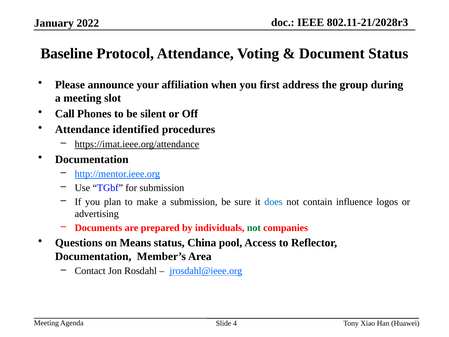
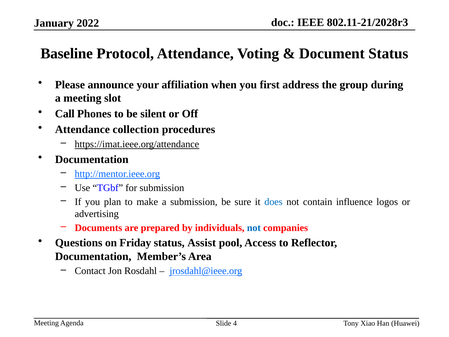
identified: identified -> collection (136, 130)
not colour: green -> blue (254, 228)
Means: Means -> Friday (135, 243)
China: China -> Assist (202, 243)
